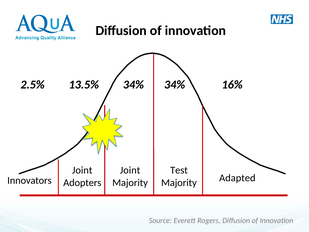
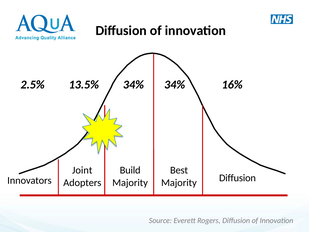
Joint: Joint -> Build (130, 170)
Test: Test -> Best (179, 170)
Majority Adapted: Adapted -> Diffusion (237, 178)
